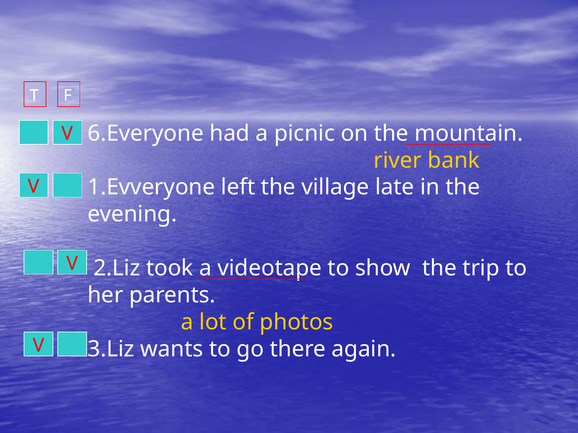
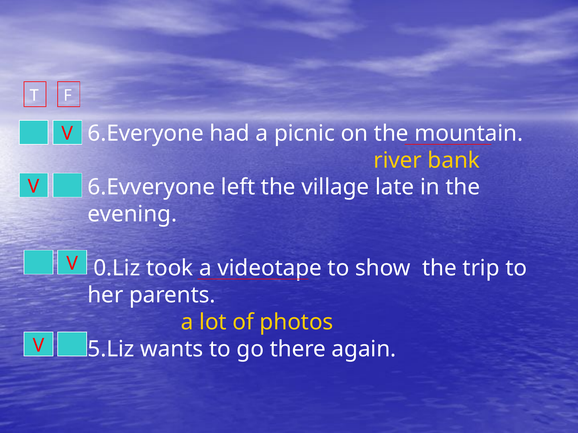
1.Evveryone: 1.Evveryone -> 6.Evveryone (151, 187)
2.Liz: 2.Liz -> 0.Liz (117, 268)
3.Liz: 3.Liz -> 5.Liz (111, 349)
